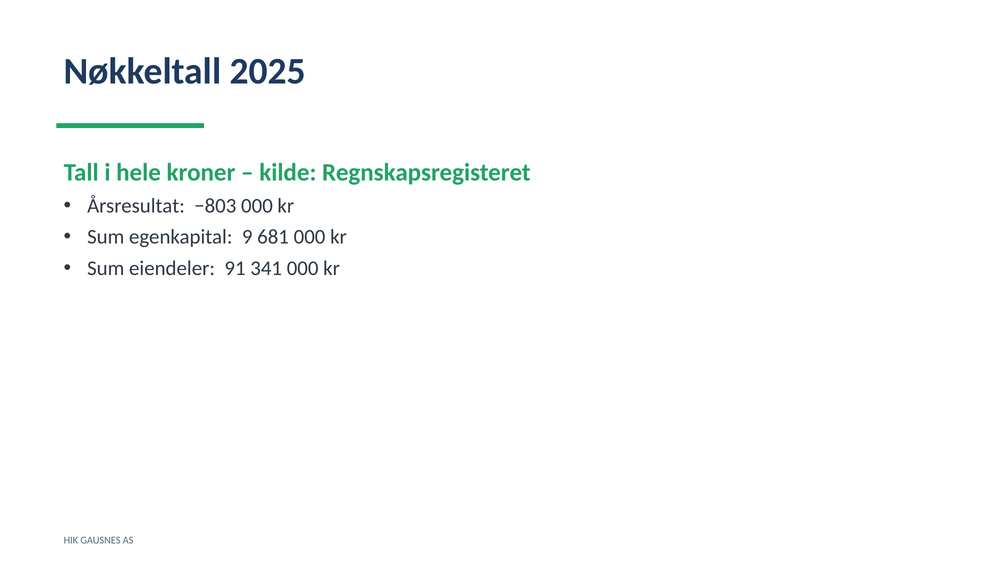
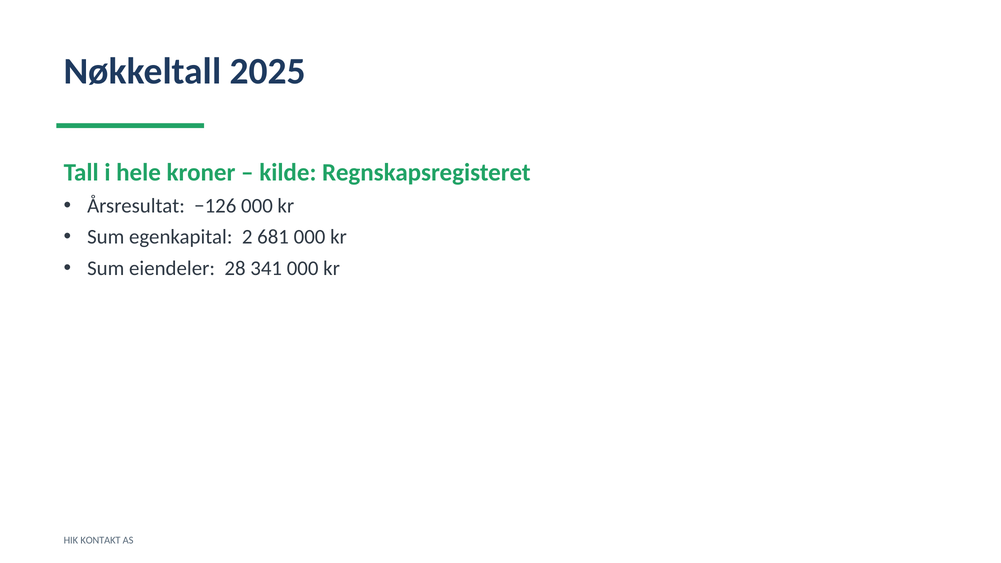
−803: −803 -> −126 (215, 206)
9: 9 -> 2 (247, 237)
91: 91 -> 28 (235, 268)
GAUSNES: GAUSNES -> KONTAKT (100, 540)
